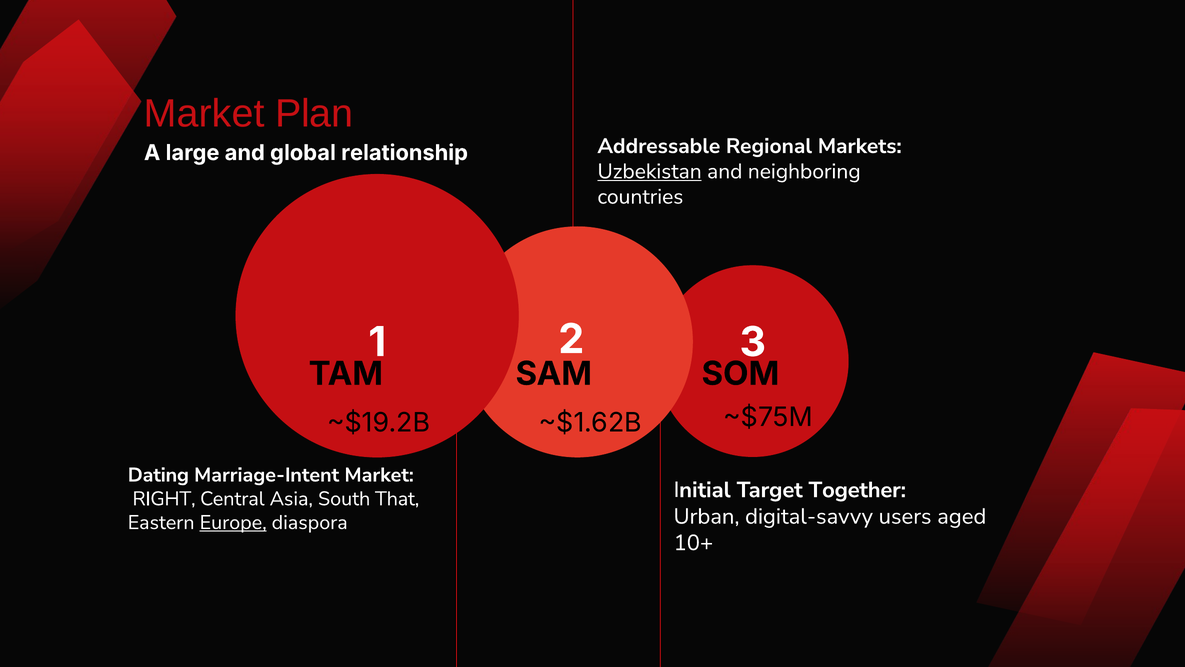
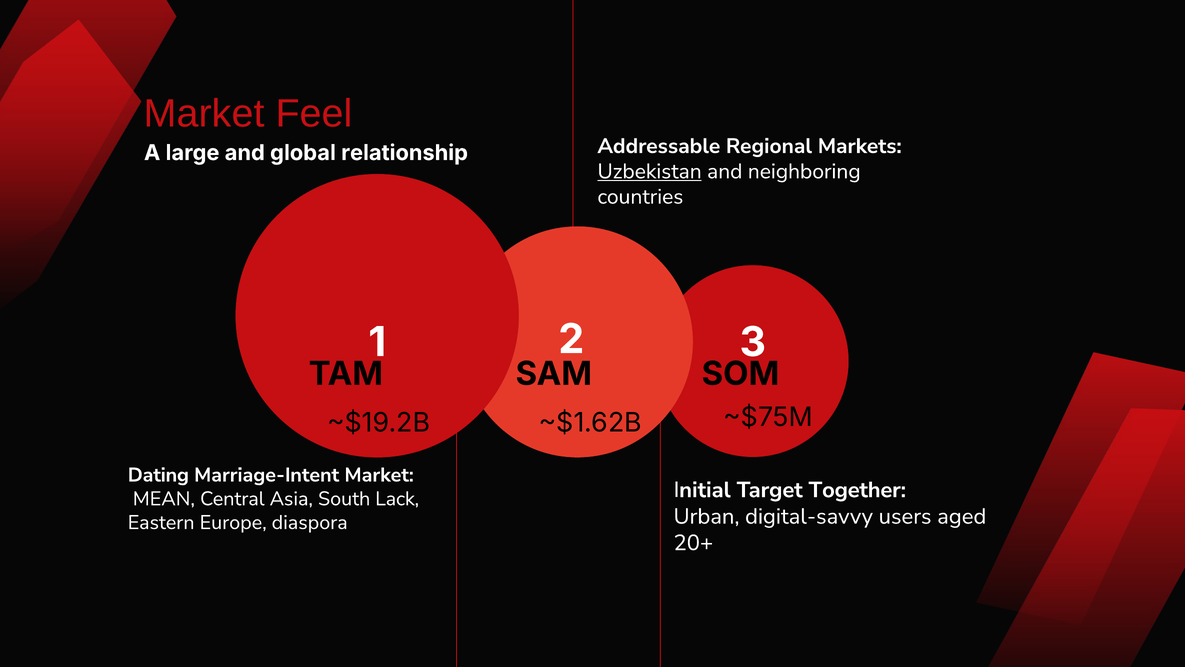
Plan: Plan -> Feel (314, 113)
RIGHT: RIGHT -> MEAN (164, 498)
That: That -> Lack (397, 498)
Europe underline: present -> none (233, 522)
10+: 10+ -> 20+ (693, 542)
